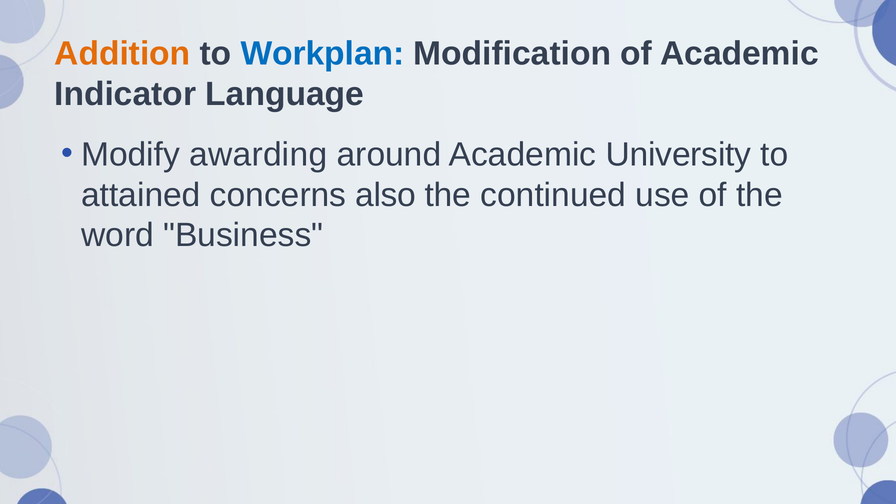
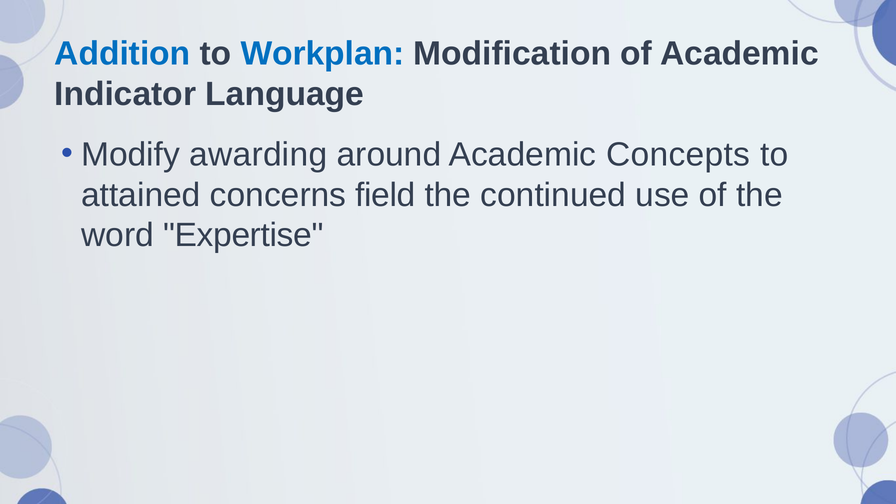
Addition colour: orange -> blue (122, 54)
University: University -> Concepts (678, 155)
also: also -> field (385, 195)
Business: Business -> Expertise (243, 235)
